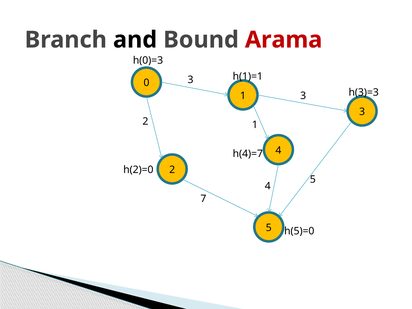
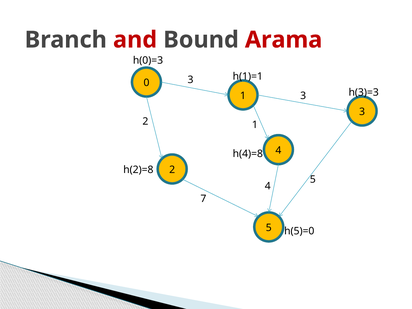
and colour: black -> red (135, 40)
h(4)=7: h(4)=7 -> h(4)=8 (248, 154)
h(2)=0: h(2)=0 -> h(2)=8 (138, 170)
